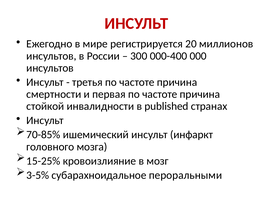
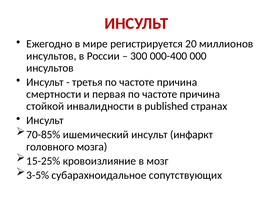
пероральными: пероральными -> сопутствующих (185, 175)
